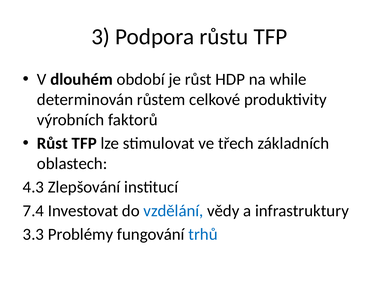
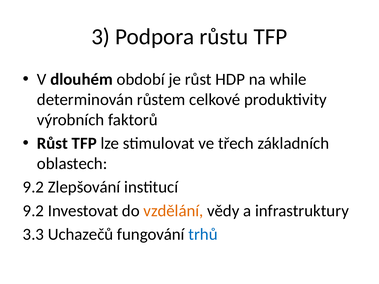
4.3: 4.3 -> 9.2 (33, 187)
7.4: 7.4 -> 9.2 (33, 211)
vzdělání colour: blue -> orange (173, 211)
Problémy: Problémy -> Uchazečů (81, 235)
